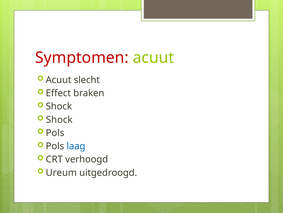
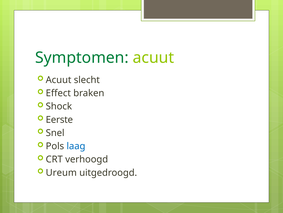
Symptomen colour: red -> green (82, 57)
Shock: Shock -> Eerste (59, 119)
Pols: Pols -> Snel (55, 132)
